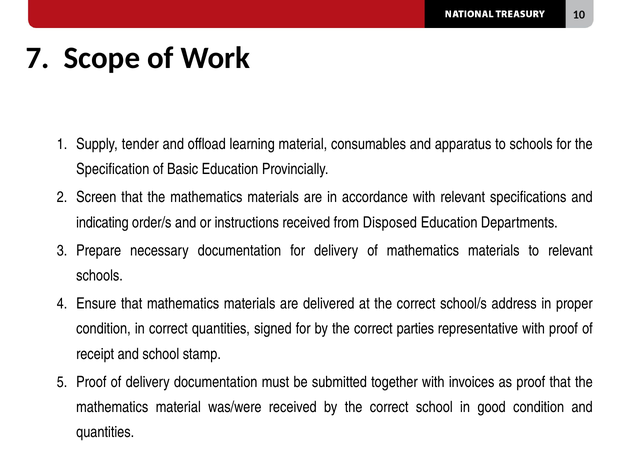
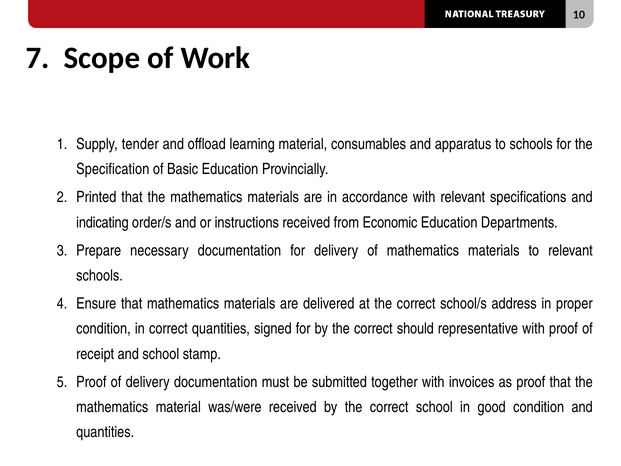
Screen: Screen -> Printed (96, 197)
Disposed: Disposed -> Economic (390, 222)
parties: parties -> should (415, 329)
